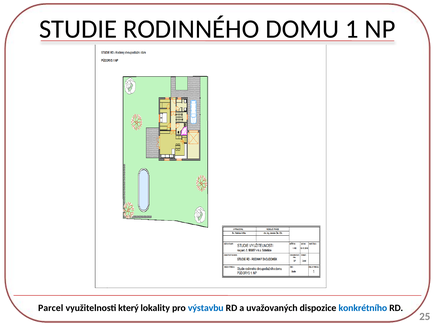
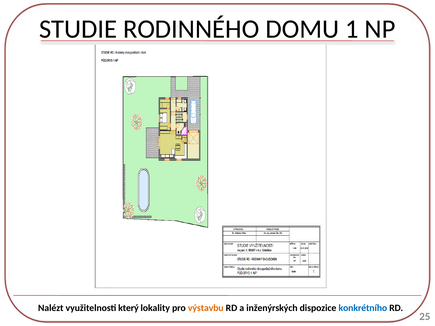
Parcel: Parcel -> Nalézt (51, 308)
výstavbu colour: blue -> orange (206, 308)
uvažovaných: uvažovaných -> inženýrských (272, 308)
